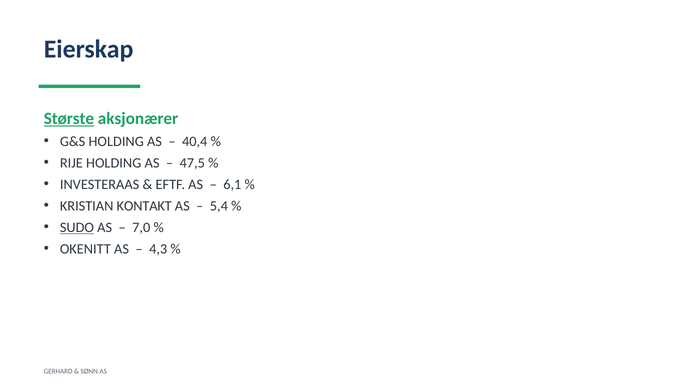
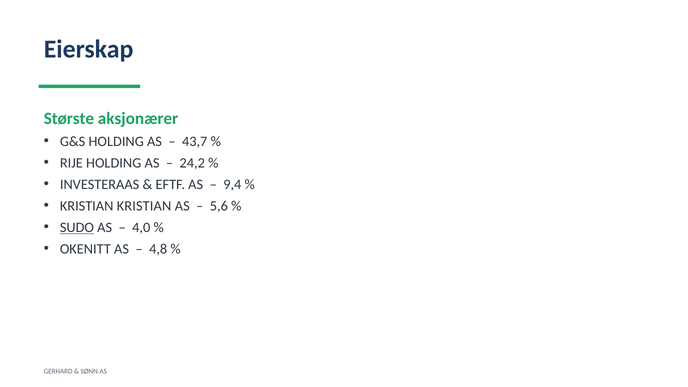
Største underline: present -> none (69, 118)
40,4: 40,4 -> 43,7 (195, 141)
47,5: 47,5 -> 24,2 (192, 163)
6,1: 6,1 -> 9,4 (232, 184)
KRISTIAN KONTAKT: KONTAKT -> KRISTIAN (144, 206)
5,4: 5,4 -> 5,6 (219, 206)
7,0: 7,0 -> 4,0 (141, 228)
4,3: 4,3 -> 4,8 (158, 249)
